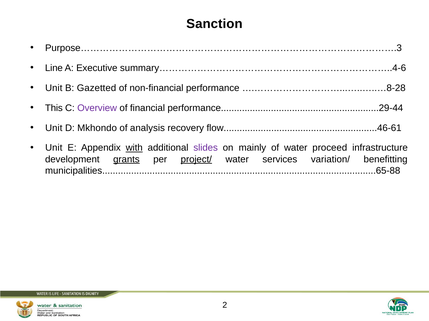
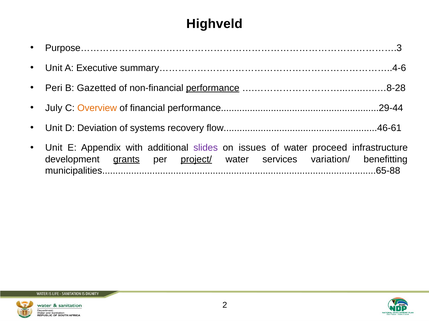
Sanction: Sanction -> Highveld (214, 24)
Line: Line -> Unit (54, 68)
Unit: Unit -> Peri (54, 88)
performance underline: none -> present (213, 88)
This: This -> July (54, 108)
Overview colour: purple -> orange (97, 108)
Mkhondo: Mkhondo -> Deviation (97, 128)
analysis: analysis -> systems (148, 128)
with underline: present -> none (134, 148)
mainly: mainly -> issues (252, 148)
